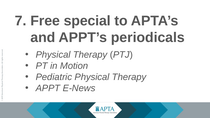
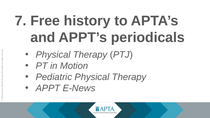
special: special -> history (87, 21)
